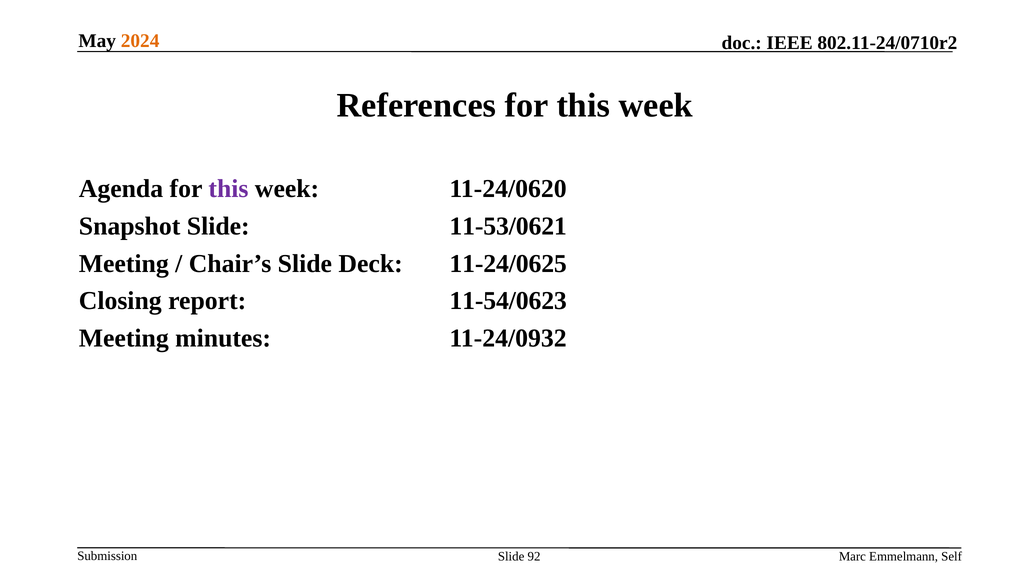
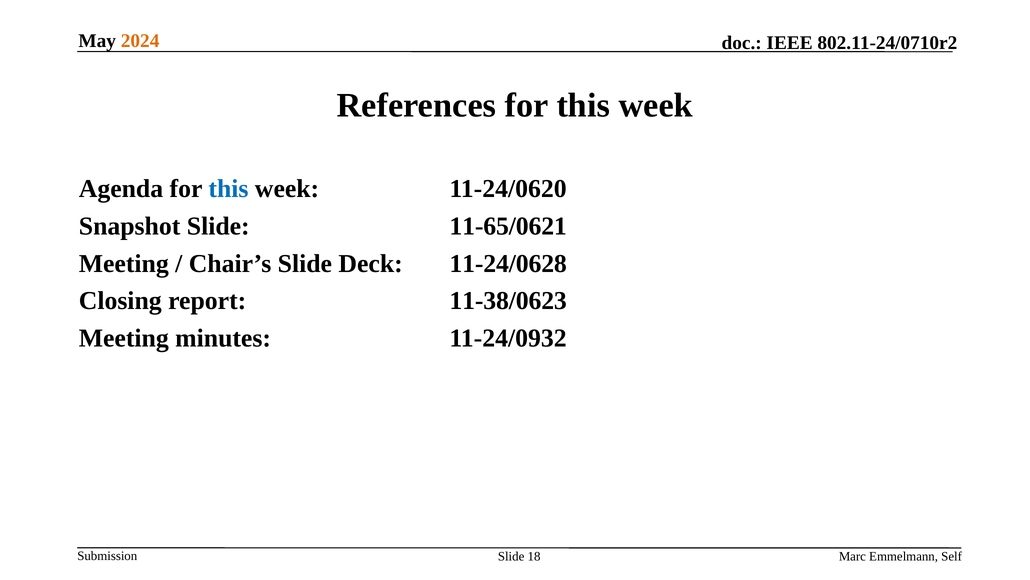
this colour: purple -> blue (228, 189)
11-53/0621: 11-53/0621 -> 11-65/0621 (508, 226)
11-24/0625: 11-24/0625 -> 11-24/0628 (508, 263)
11-54/0623: 11-54/0623 -> 11-38/0623 (508, 301)
92: 92 -> 18 (534, 556)
